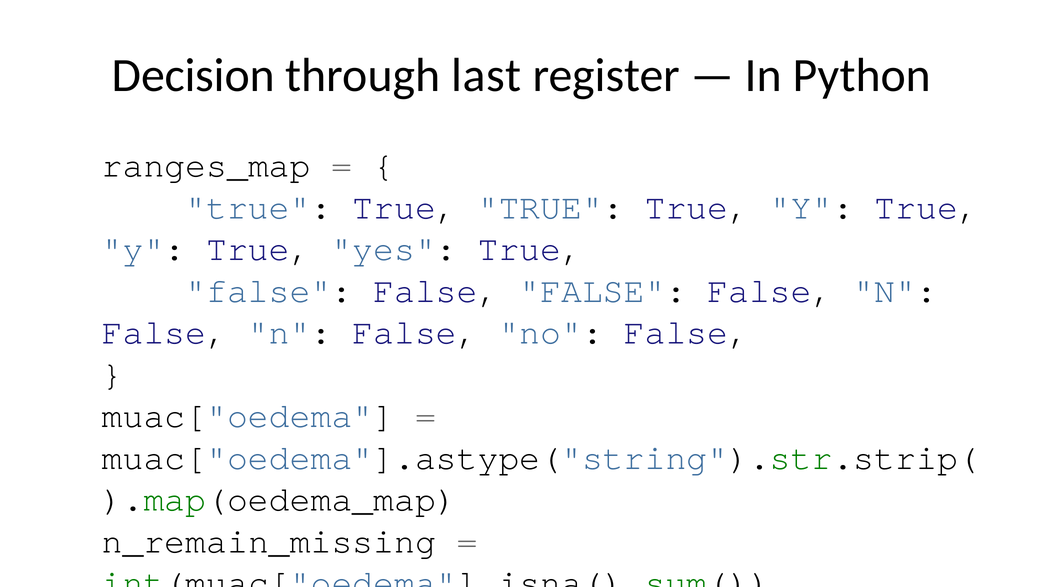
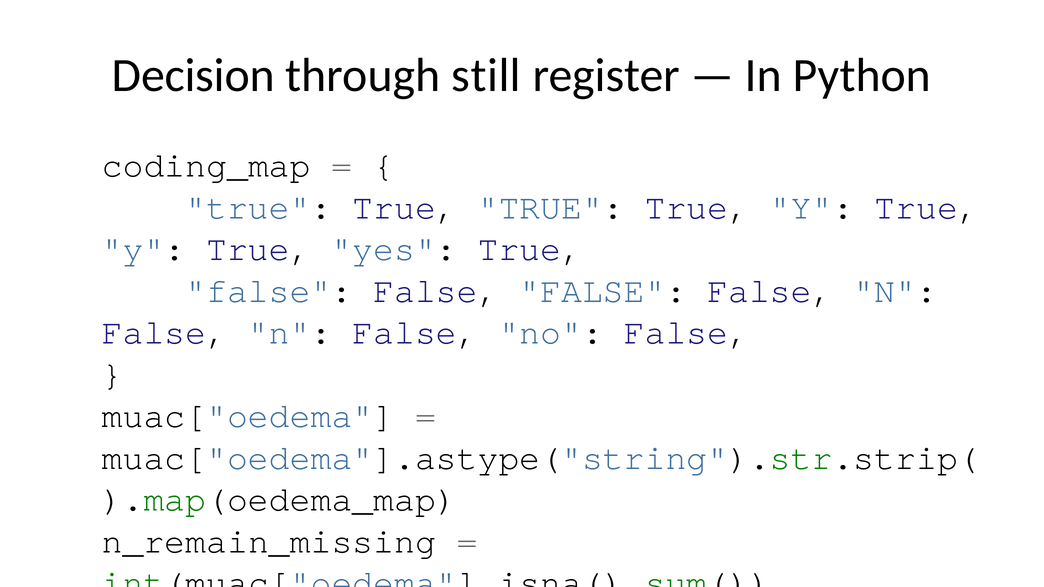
last: last -> still (486, 76)
ranges_map: ranges_map -> coding_map (206, 166)
